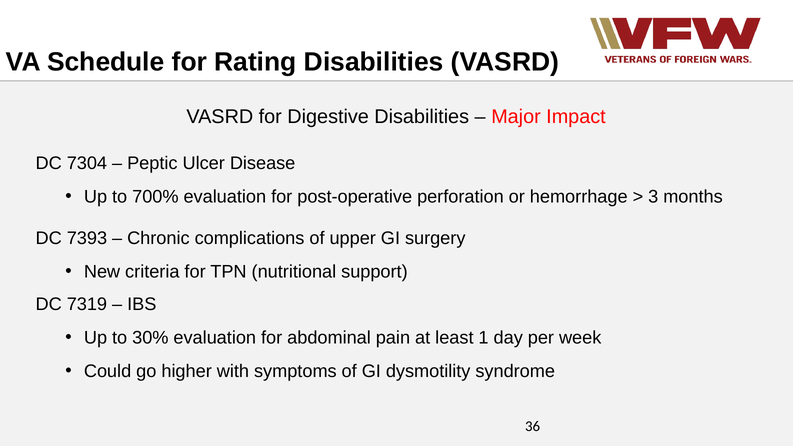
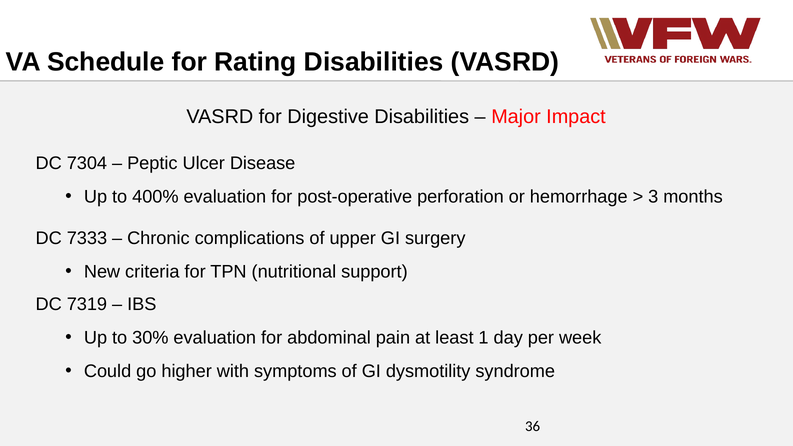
700%: 700% -> 400% (155, 197)
7393: 7393 -> 7333 (87, 238)
